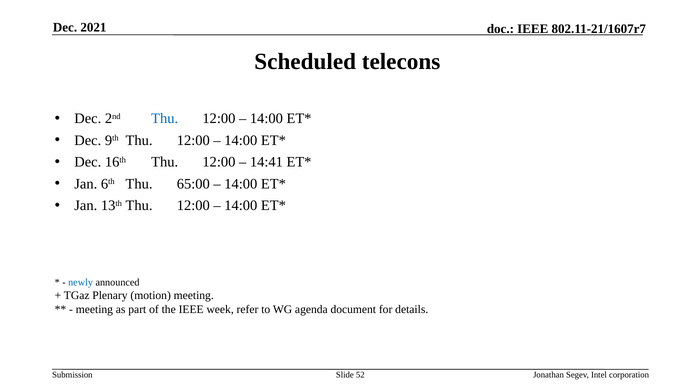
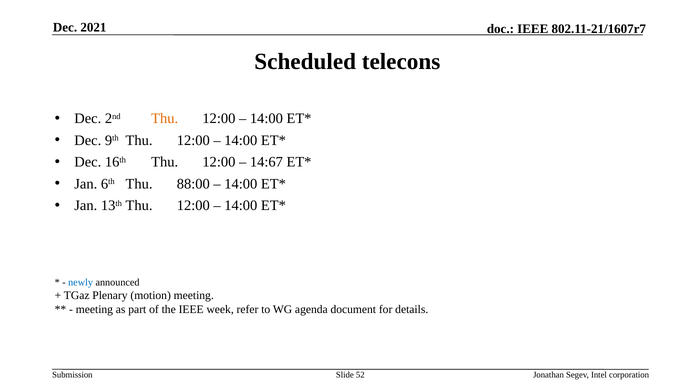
Thu colour: blue -> orange (165, 119)
14:41: 14:41 -> 14:67 (266, 162)
65:00: 65:00 -> 88:00 (193, 184)
